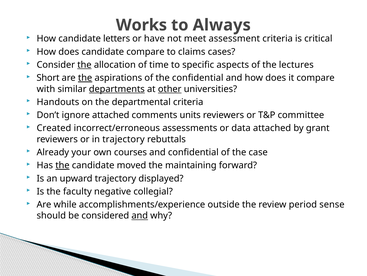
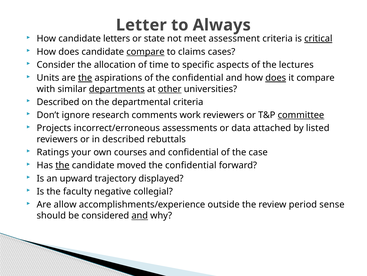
Works: Works -> Letter (141, 25)
have: have -> state (154, 39)
critical underline: none -> present (318, 39)
compare underline: none -> present (145, 52)
the underline: present -> none (84, 65)
Short: Short -> Units (48, 78)
does underline: none -> present (276, 78)
Handouts: Handouts -> Described (58, 102)
ignore attached: attached -> research (111, 115)
units: units -> work (190, 115)
committee underline: none -> present (301, 115)
Created: Created -> Projects (54, 128)
grant: grant -> listed (318, 128)
in trajectory: trajectory -> described (124, 139)
Already: Already -> Ratings (53, 152)
moved the maintaining: maintaining -> confidential (191, 165)
while: while -> allow (65, 204)
